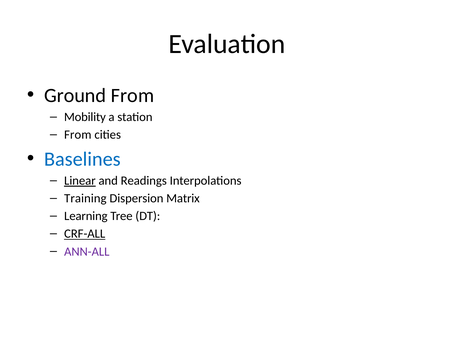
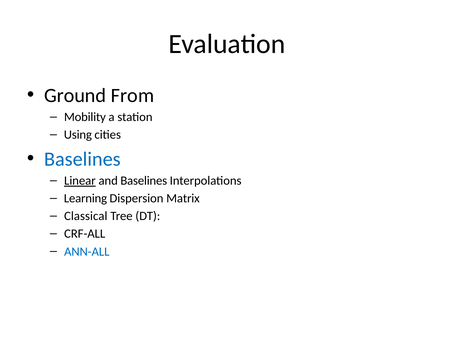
From: From -> Using (78, 135)
and Readings: Readings -> Baselines (144, 180)
Training: Training -> Learning (85, 198)
Learning: Learning -> Classical (86, 216)
CRF-ALL underline: present -> none (85, 233)
ANN-ALL colour: purple -> blue (87, 251)
